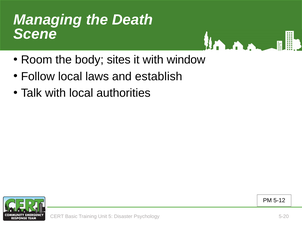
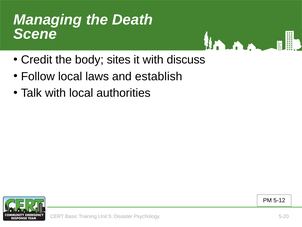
Room: Room -> Credit (37, 60)
window: window -> discuss (186, 60)
